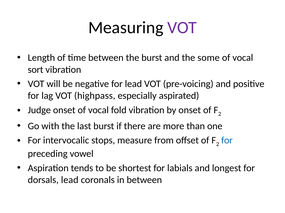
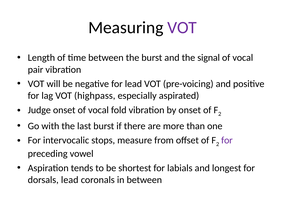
some: some -> signal (209, 58)
sort: sort -> pair (36, 70)
for colour: blue -> purple (227, 141)
